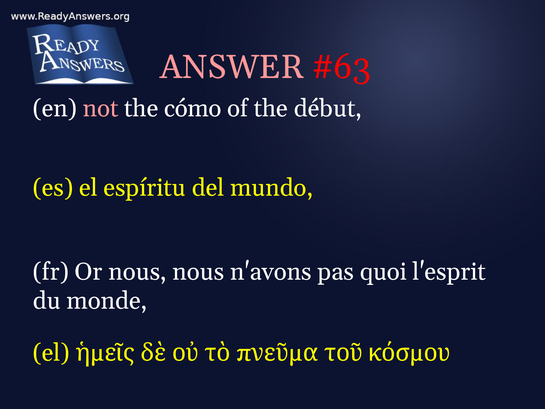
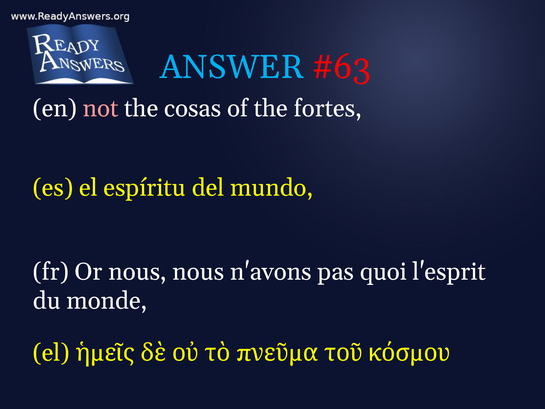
ANSWER colour: pink -> light blue (232, 67)
cómo: cómo -> cosas (193, 109)
début: début -> fortes (328, 109)
